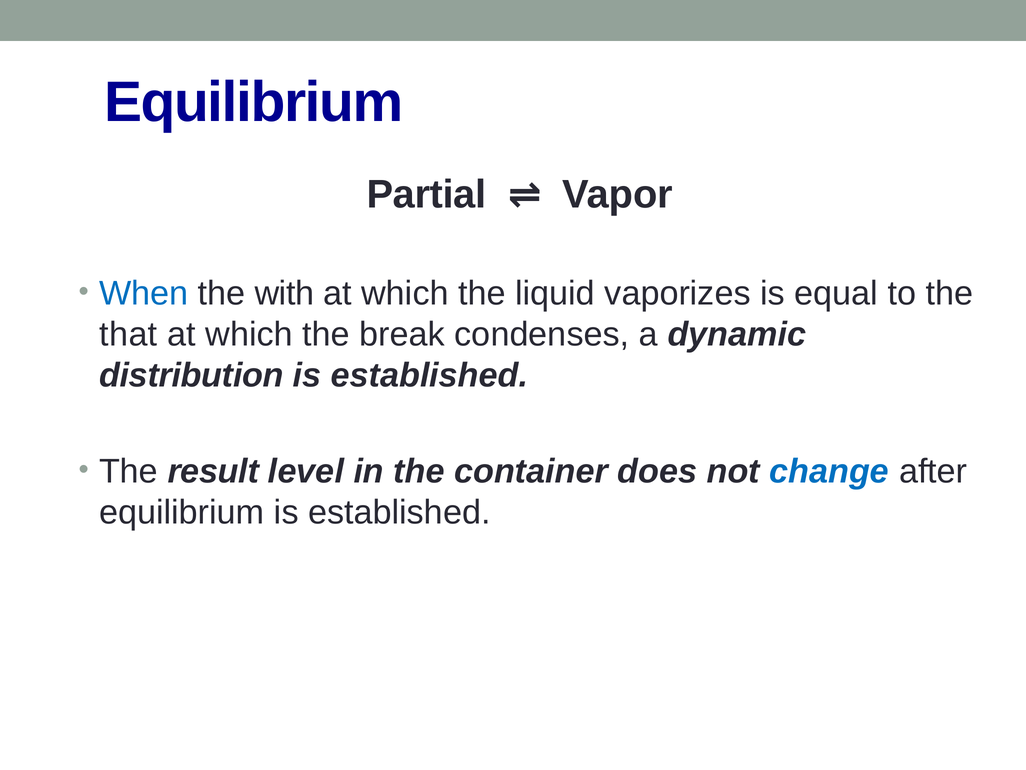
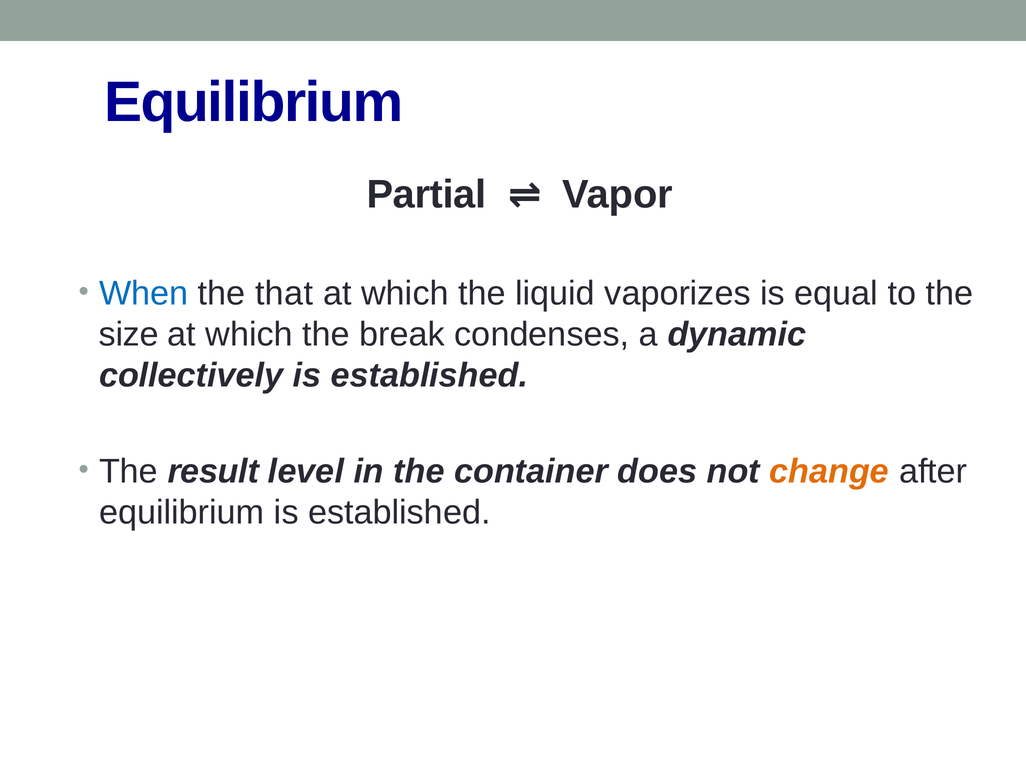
with: with -> that (284, 293)
that: that -> size (129, 334)
distribution: distribution -> collectively (191, 375)
change colour: blue -> orange (829, 471)
